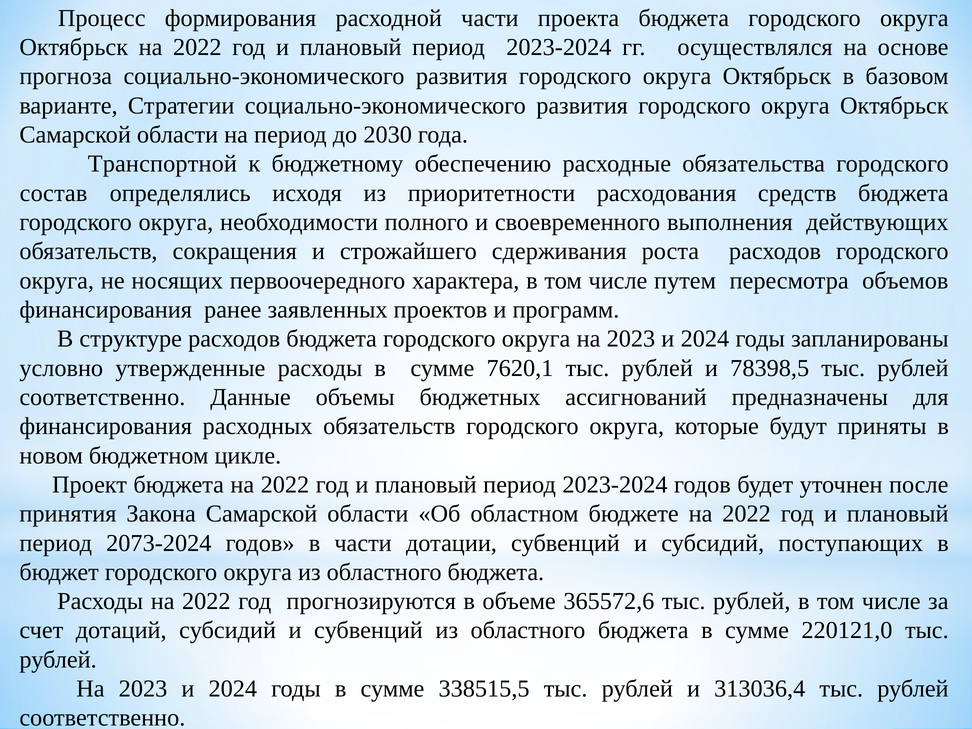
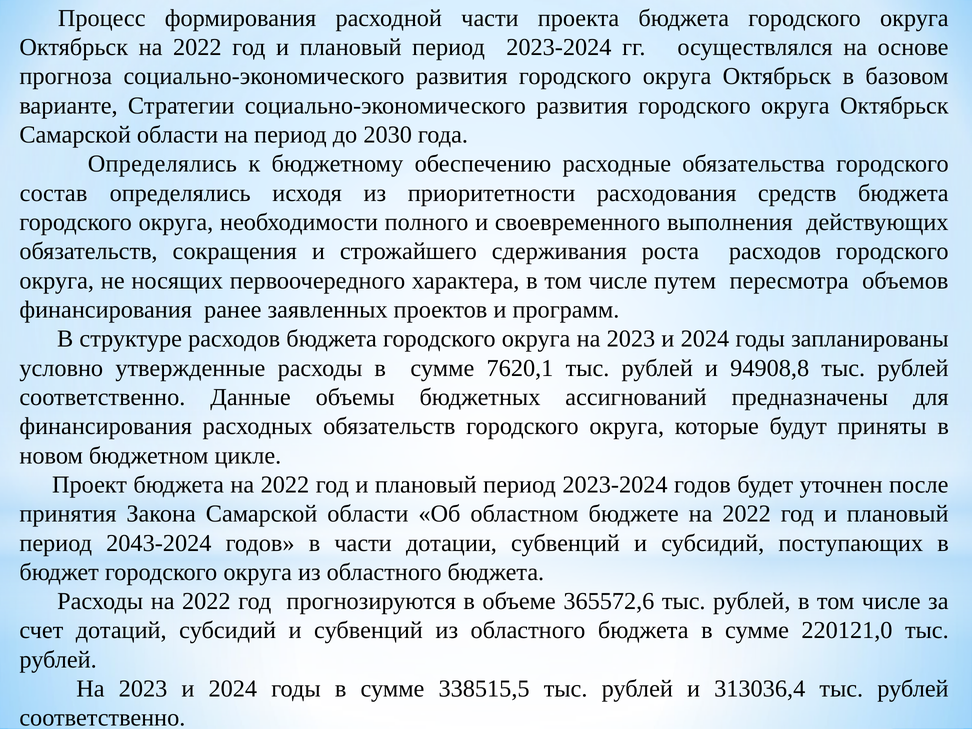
Транспортной: Транспортной -> Определялись (162, 164)
78398,5: 78398,5 -> 94908,8 (770, 368)
2073-2024: 2073-2024 -> 2043-2024 (159, 543)
